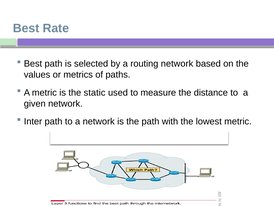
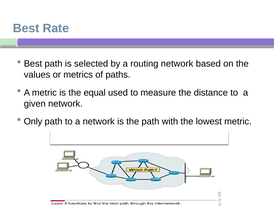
static: static -> equal (95, 92)
Inter: Inter -> Only (33, 121)
